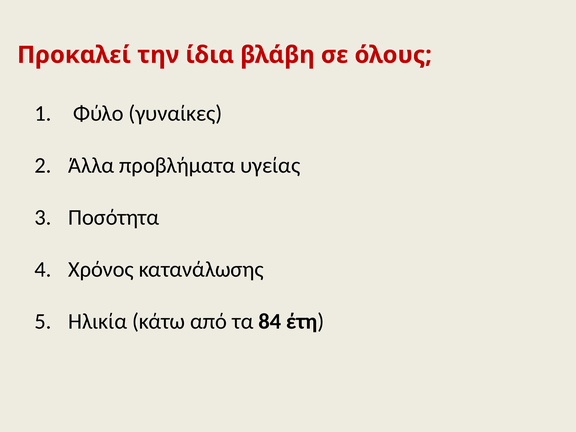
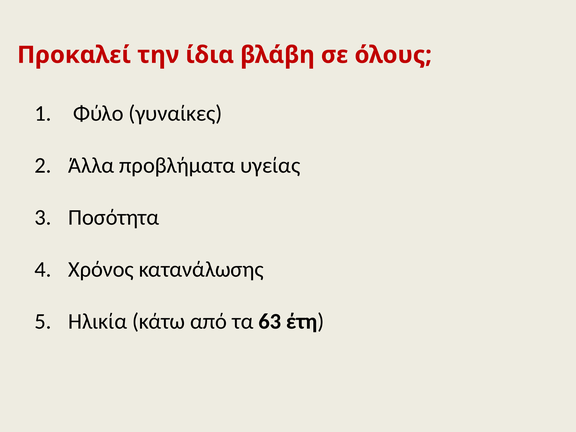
84: 84 -> 63 (270, 321)
